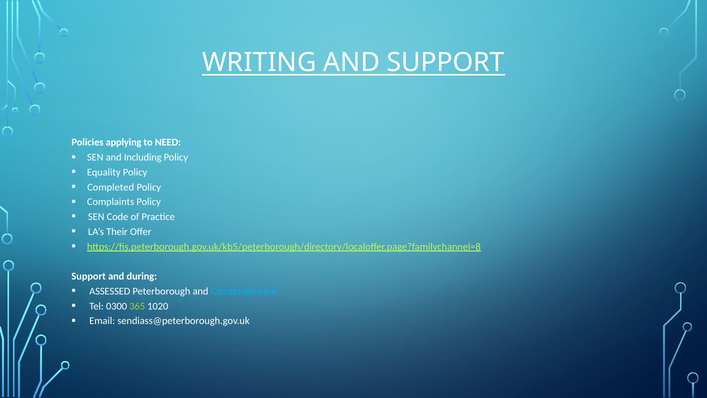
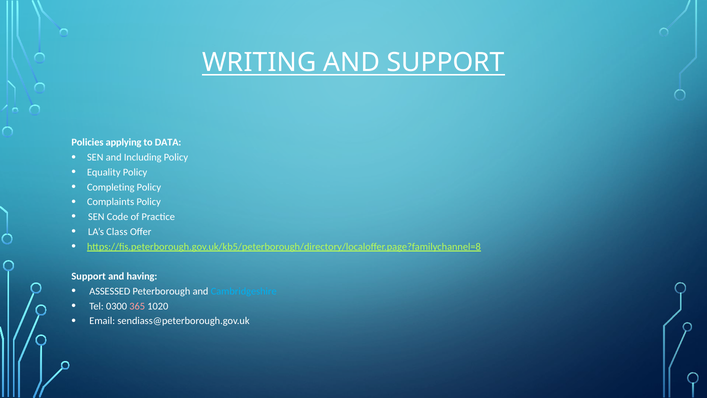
NEED: NEED -> DATA (168, 142)
Completed: Completed -> Completing (111, 187)
Their: Their -> Class (117, 232)
during: during -> having (142, 276)
365 colour: light green -> pink (137, 306)
